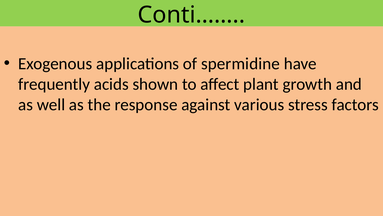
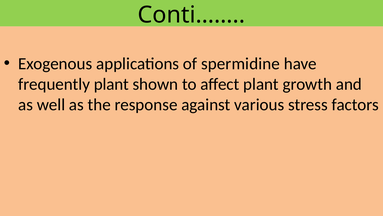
frequently acids: acids -> plant (111, 84)
